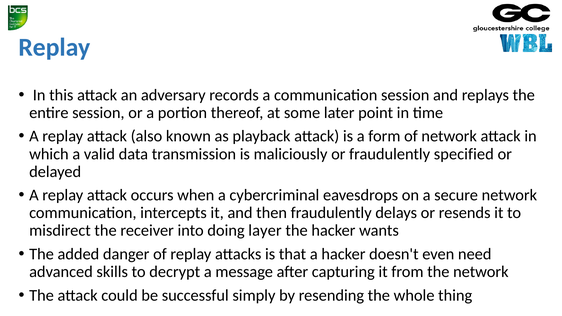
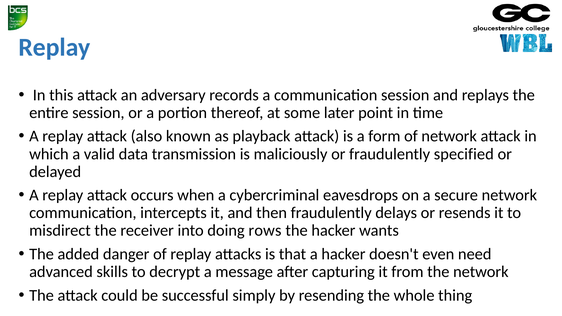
layer: layer -> rows (265, 231)
